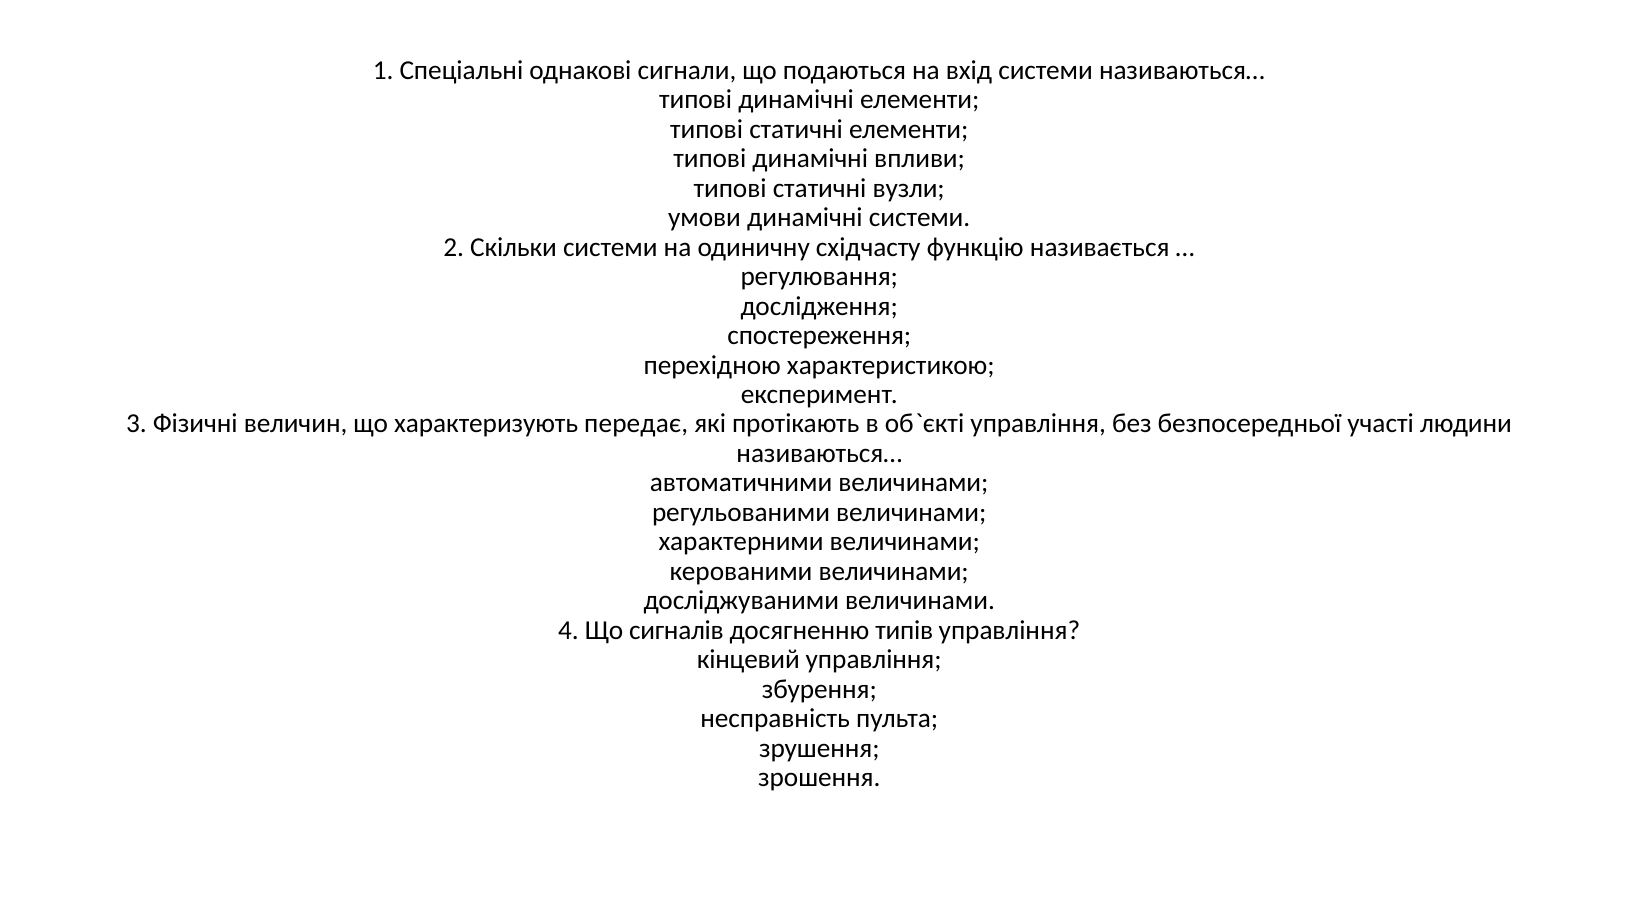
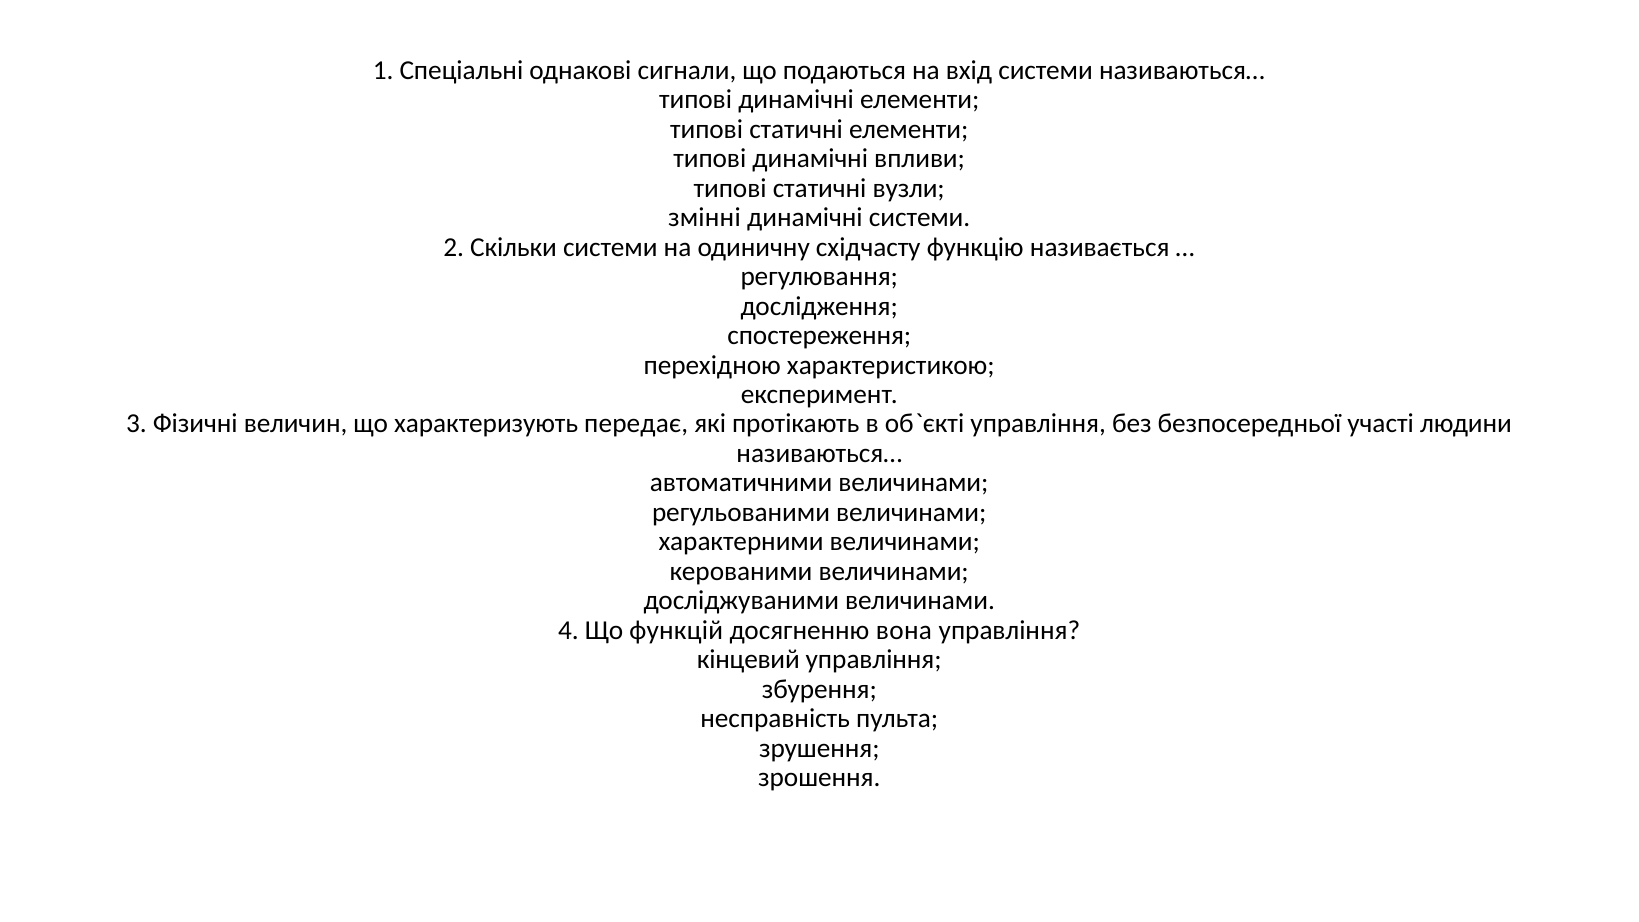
умови: умови -> змінні (704, 218)
сигналів: сигналів -> функцій (676, 630)
типів: типів -> вона (904, 630)
